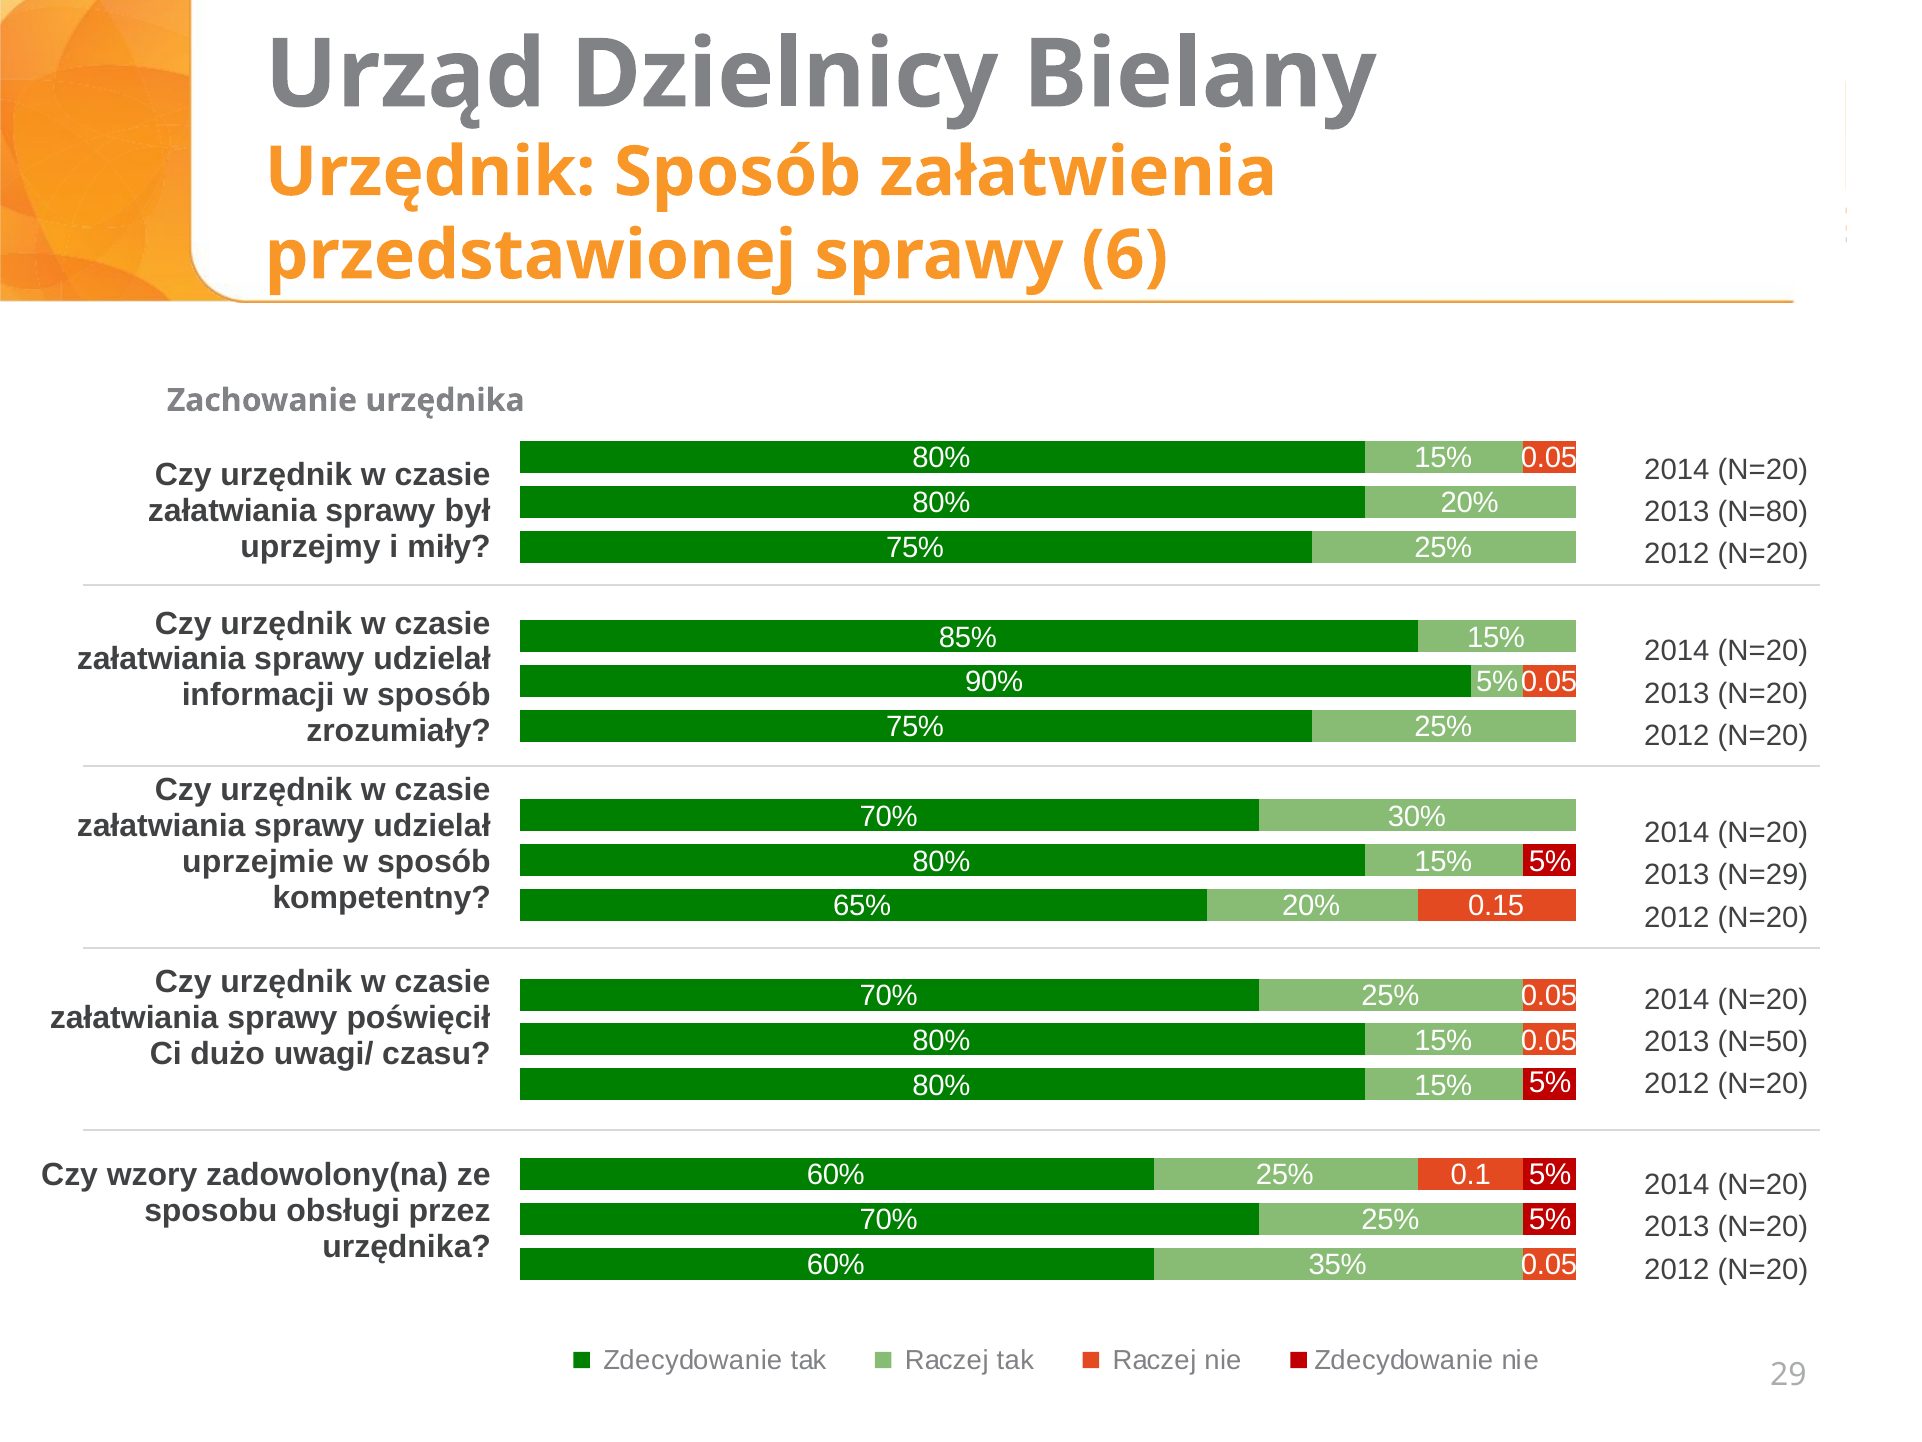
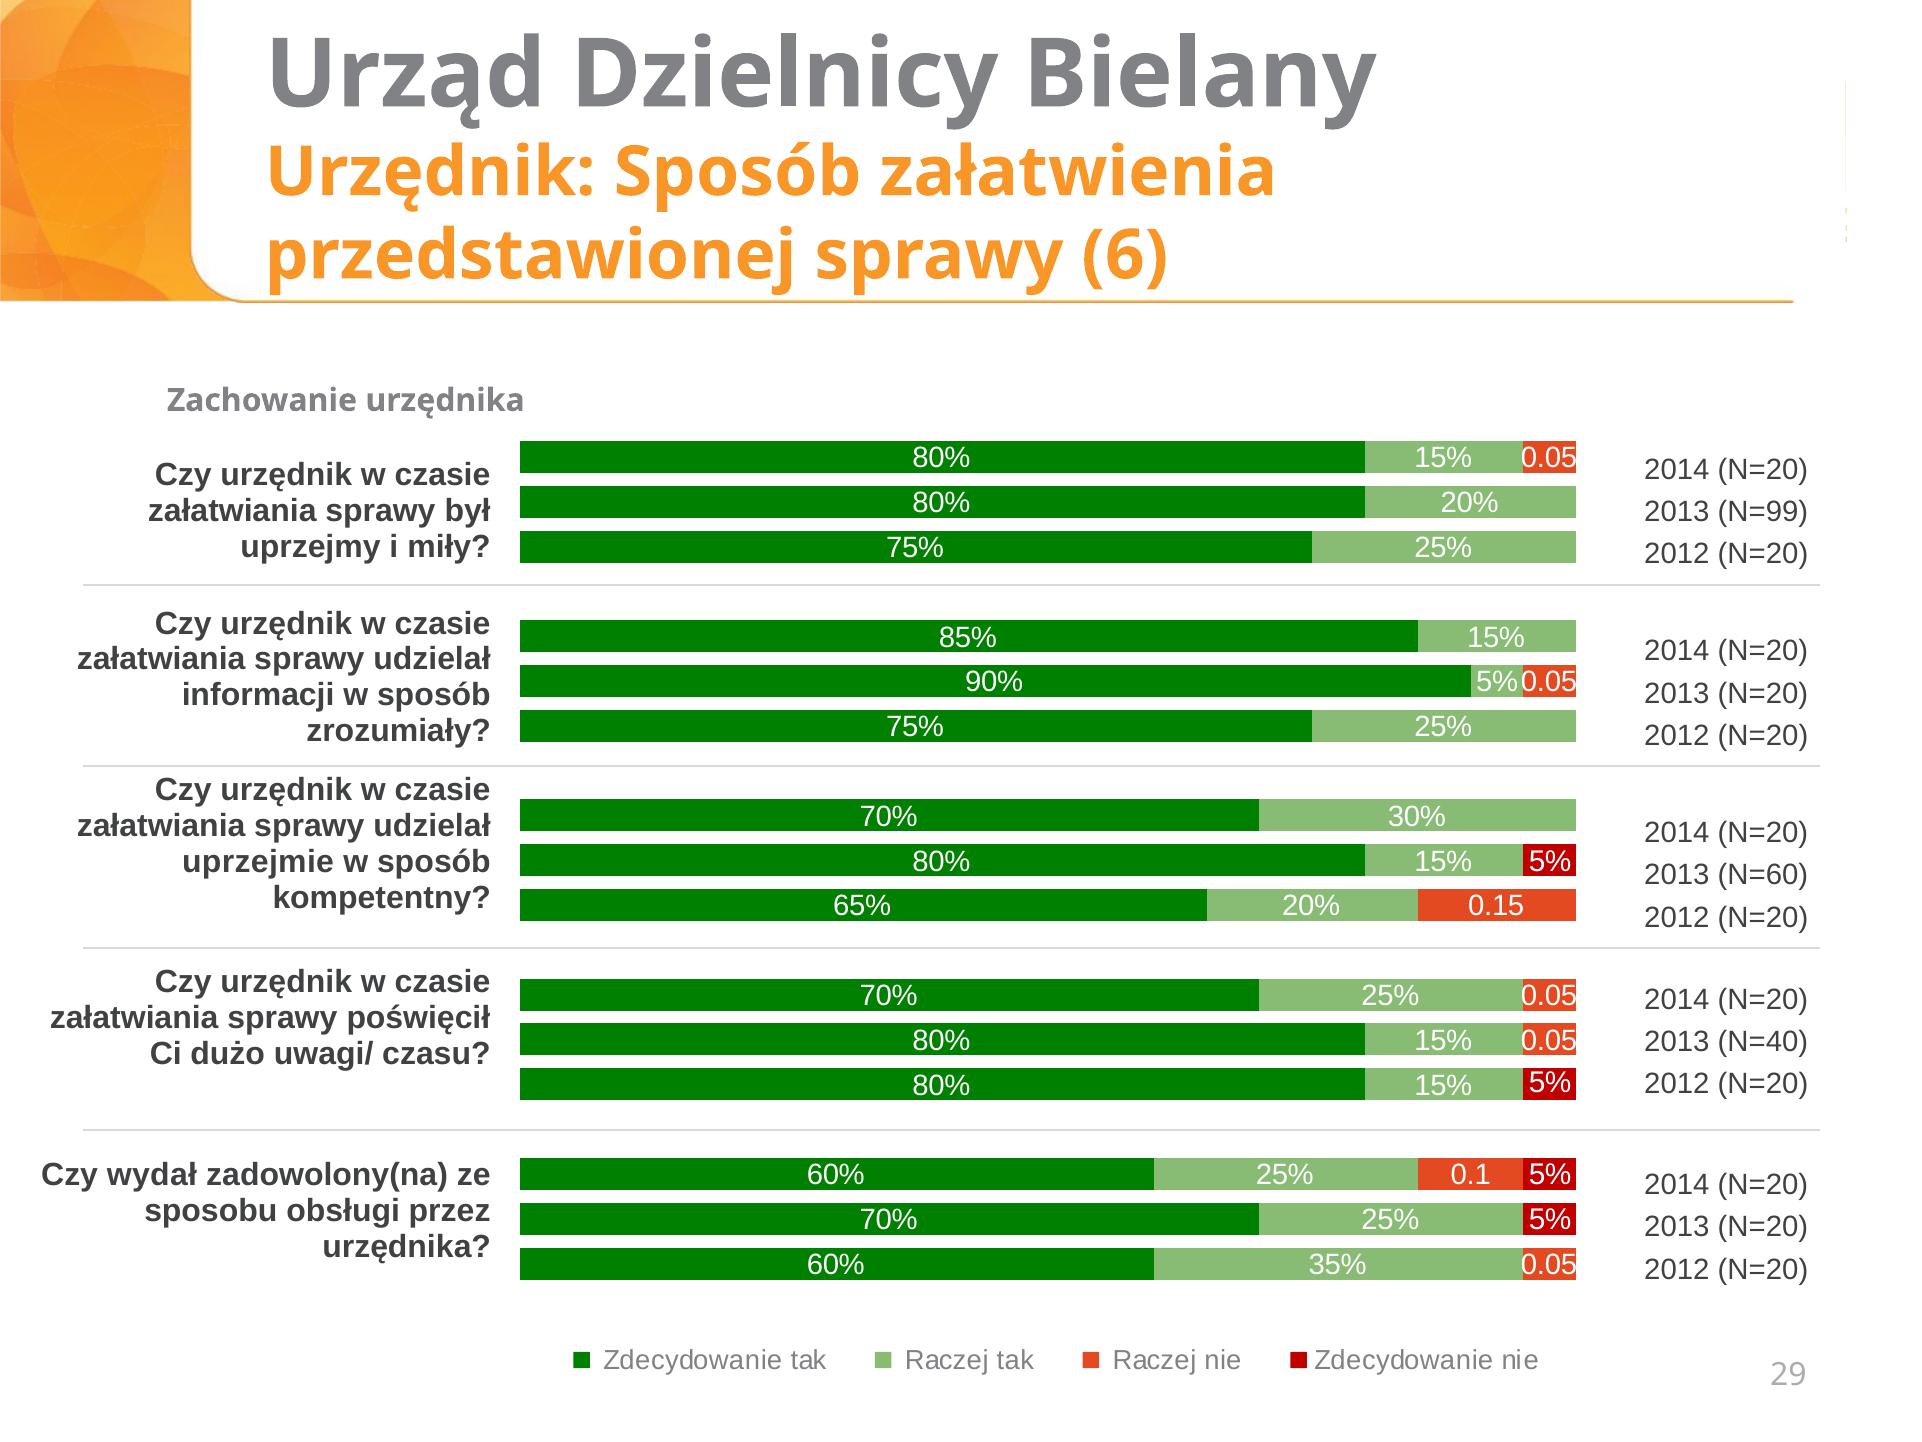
N=80: N=80 -> N=99 (1763, 512)
N=29: N=29 -> N=60 (1763, 875)
N=50: N=50 -> N=40 (1763, 1041)
wzory: wzory -> wydał (152, 1175)
